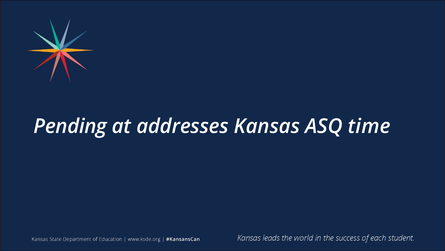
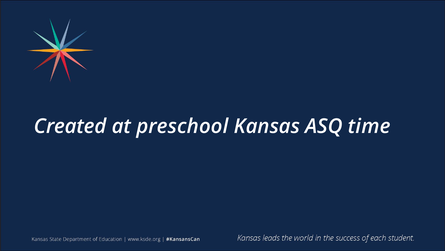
Pending: Pending -> Created (70, 126)
addresses: addresses -> preschool (182, 126)
